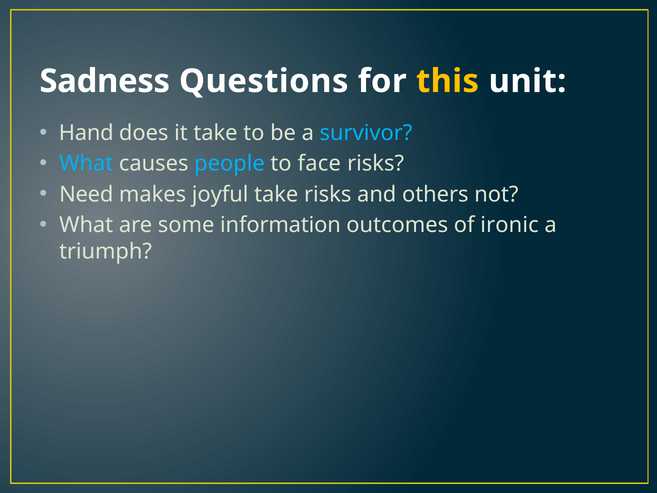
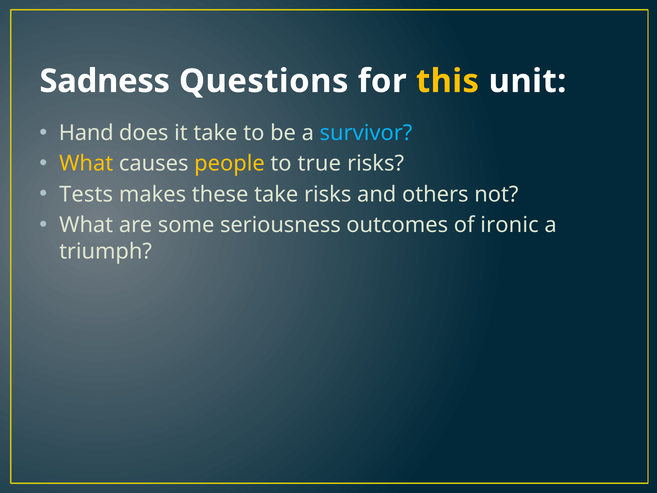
What colour: light blue -> yellow (86, 164)
people colour: light blue -> yellow (229, 164)
face: face -> true (319, 164)
Need: Need -> Tests (86, 194)
joyful: joyful -> these (220, 194)
information: information -> seriousness (280, 225)
